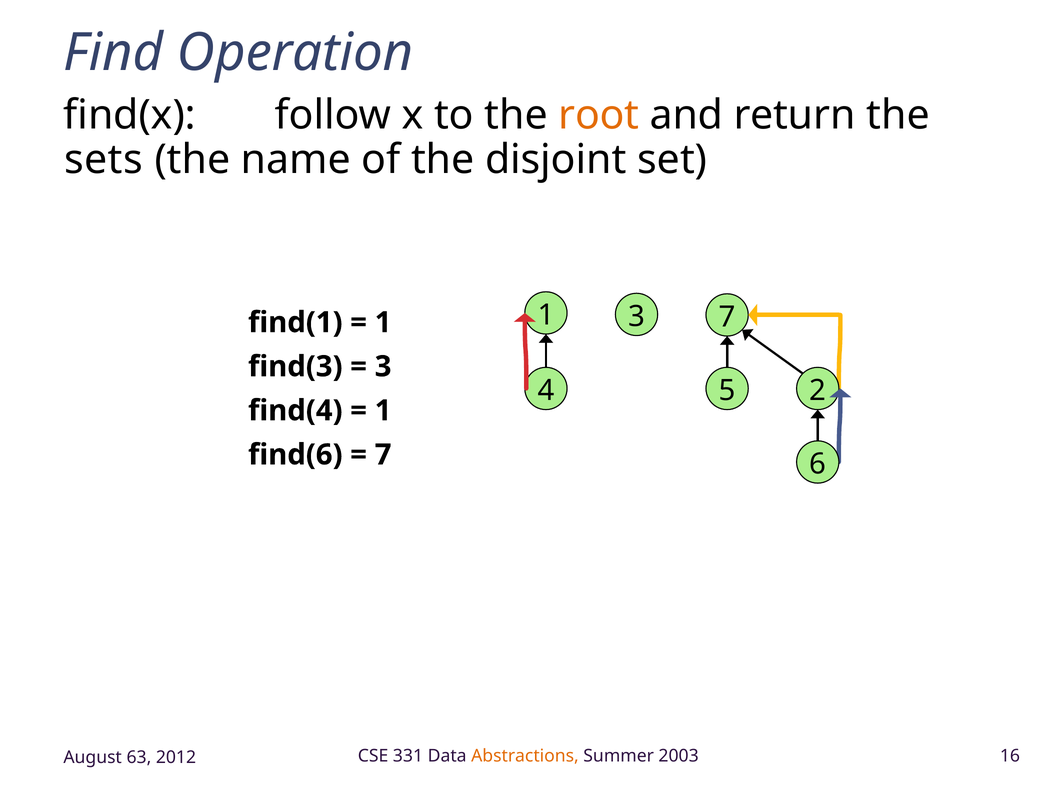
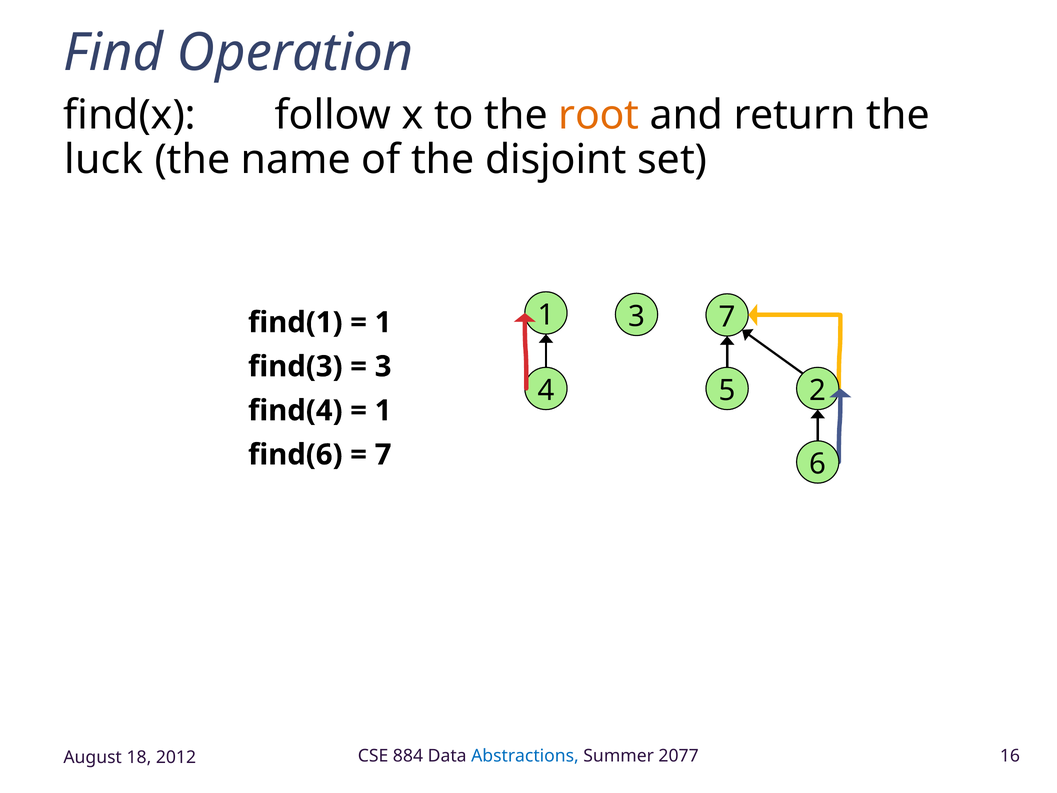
sets: sets -> luck (103, 160)
331: 331 -> 884 (408, 756)
Abstractions colour: orange -> blue (525, 756)
2003: 2003 -> 2077 (679, 756)
63: 63 -> 18 (139, 757)
